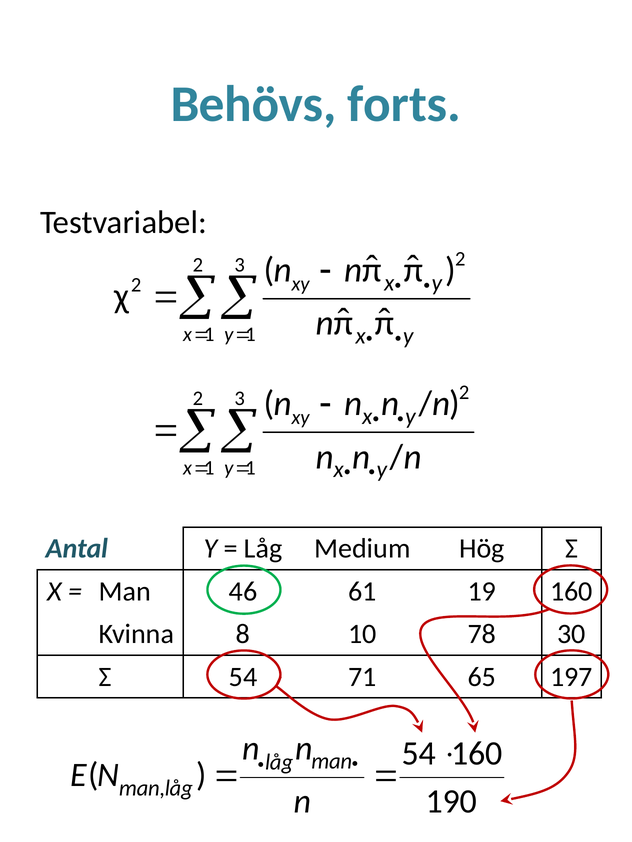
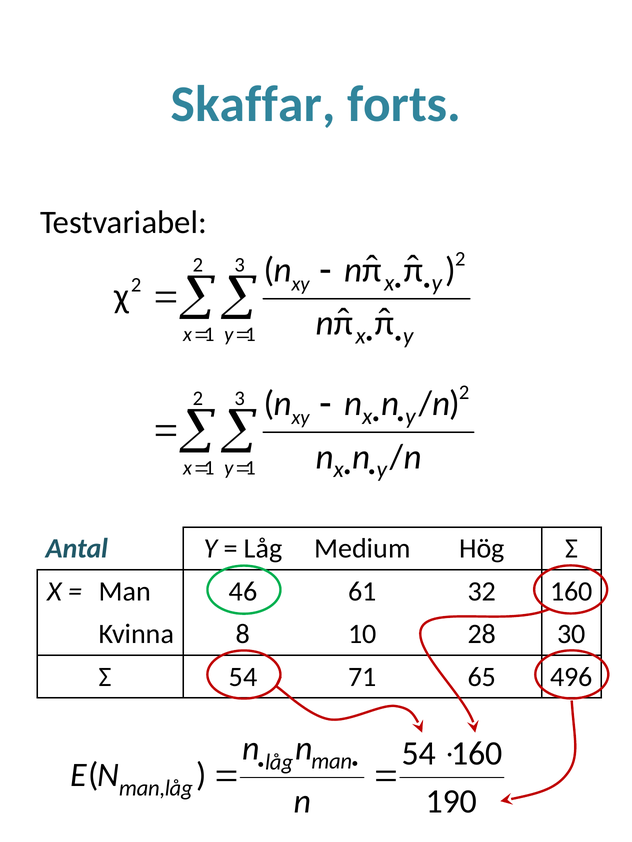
Behövs: Behövs -> Skaffar (253, 104)
19: 19 -> 32 (482, 592)
78: 78 -> 28 (482, 635)
197: 197 -> 496 (571, 677)
